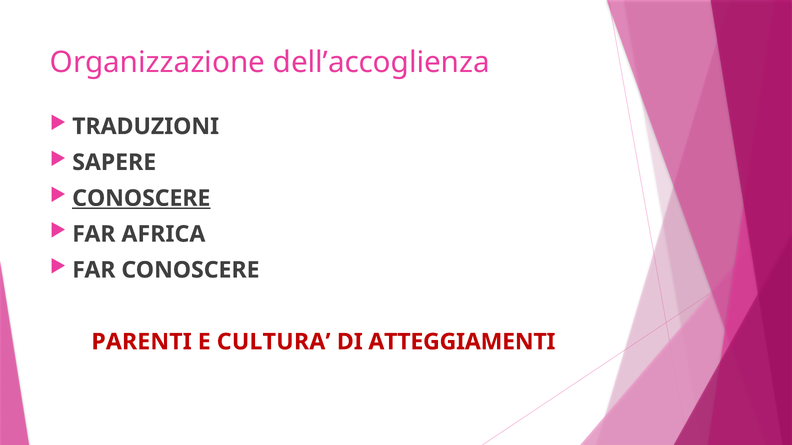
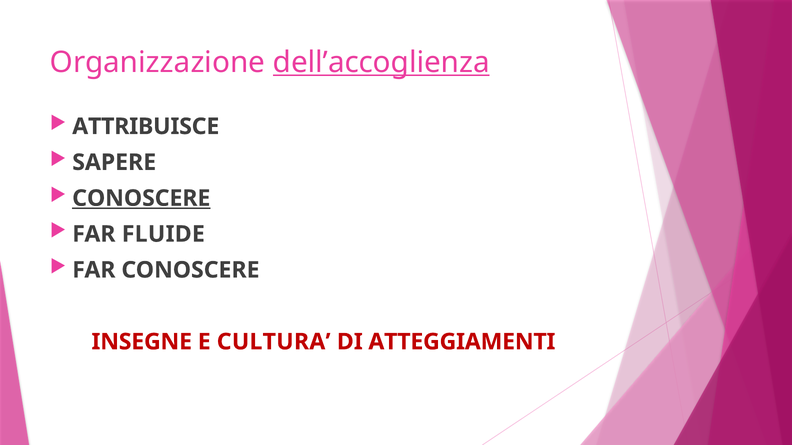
dell’accoglienza underline: none -> present (381, 62)
TRADUZIONI: TRADUZIONI -> ATTRIBUISCE (146, 127)
AFRICA: AFRICA -> FLUIDE (163, 234)
PARENTI: PARENTI -> INSEGNE (142, 342)
